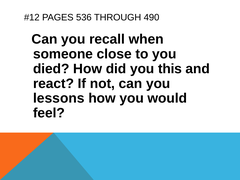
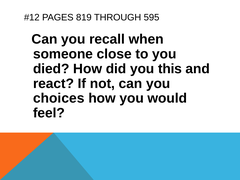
536: 536 -> 819 (84, 17)
490: 490 -> 595 (152, 17)
lessons: lessons -> choices (59, 98)
